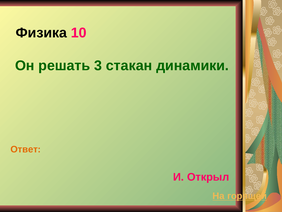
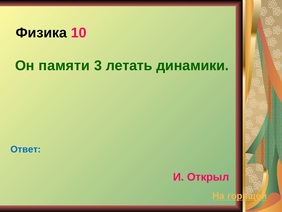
решать: решать -> памяти (64, 66)
стакан: стакан -> летать (129, 66)
Ответ colour: orange -> blue (26, 149)
